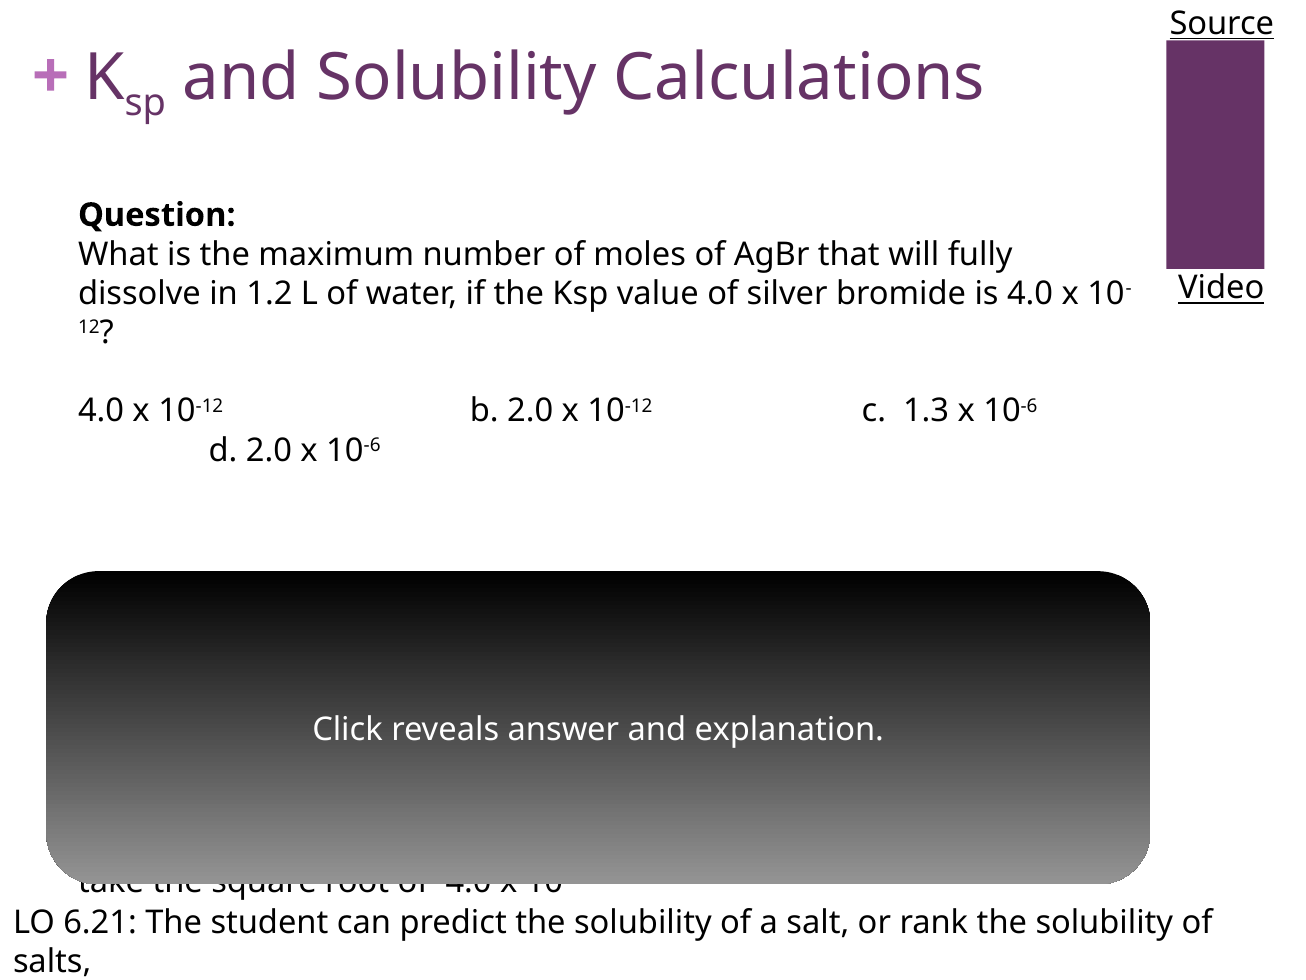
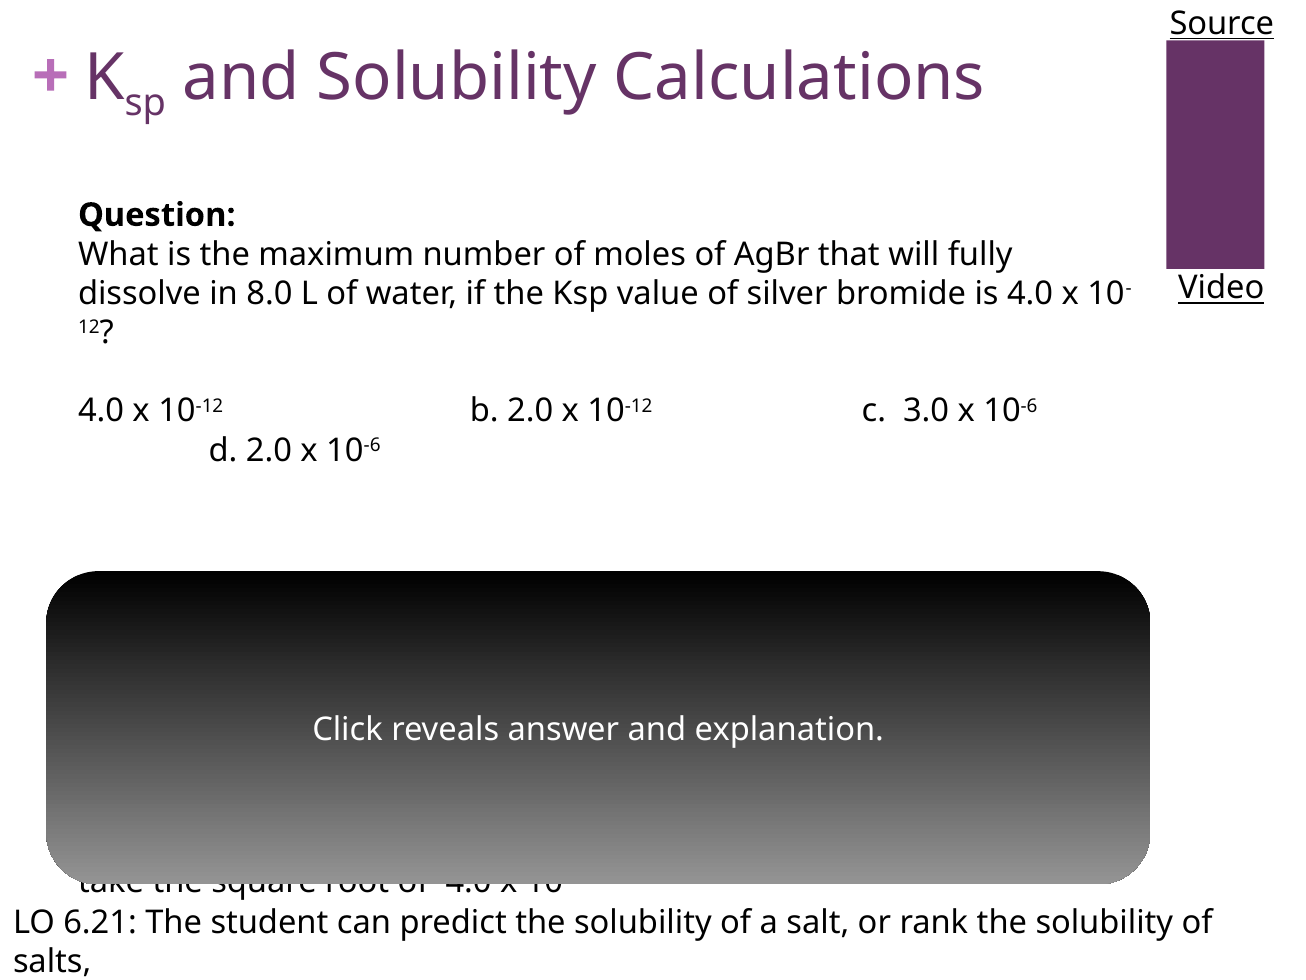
1.2: 1.2 -> 8.0 (269, 293)
1.3: 1.3 -> 3.0 (926, 411)
